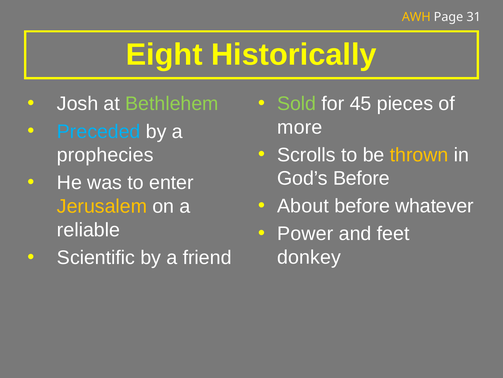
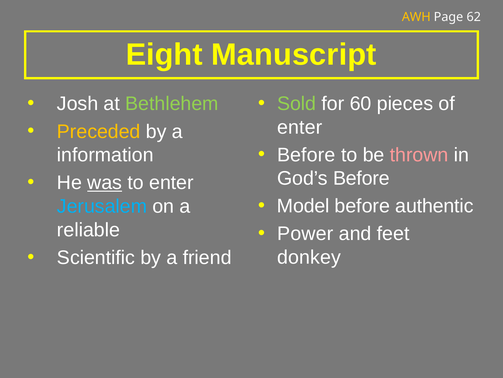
31: 31 -> 62 (474, 17)
Historically: Historically -> Manuscript (294, 54)
45: 45 -> 60 (361, 104)
more: more -> enter (300, 127)
Preceded colour: light blue -> yellow (99, 131)
Scrolls: Scrolls -> Before (306, 155)
thrown colour: yellow -> pink (419, 155)
prophecies: prophecies -> information (105, 155)
was underline: none -> present (105, 182)
About: About -> Model (303, 206)
whatever: whatever -> authentic (434, 206)
Jerusalem colour: yellow -> light blue (102, 206)
